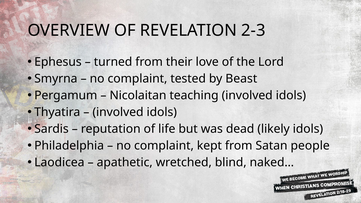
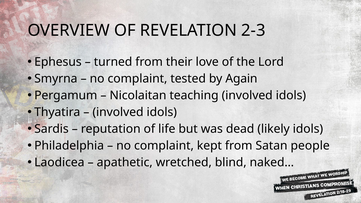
Beast: Beast -> Again (241, 79)
